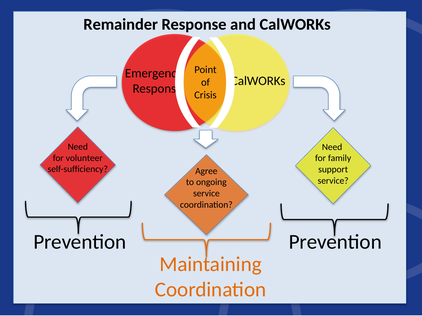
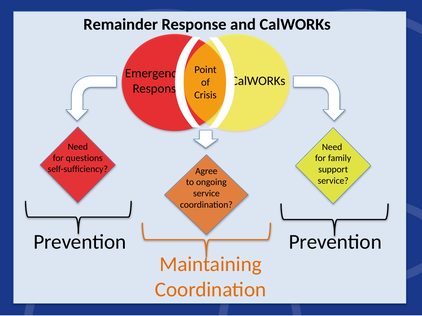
volunteer: volunteer -> questions (84, 158)
